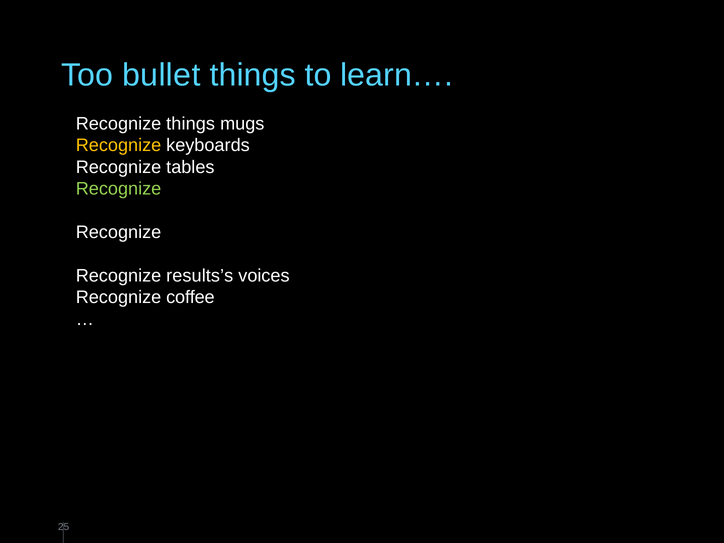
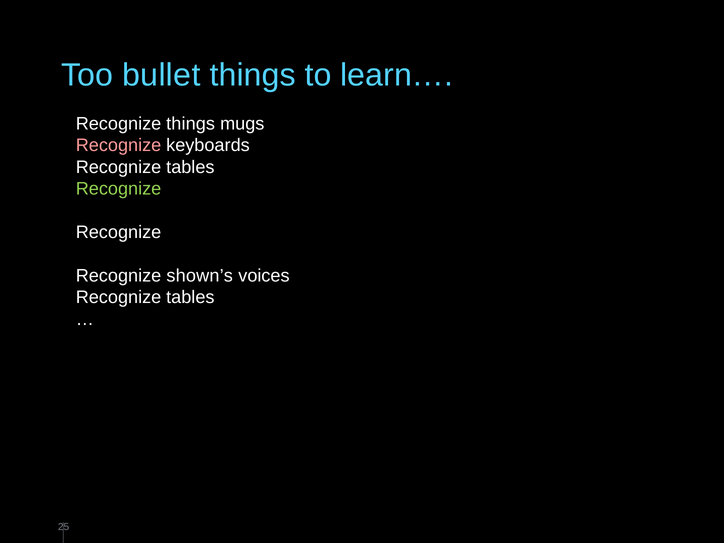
Recognize colour: yellow -> pink (119, 145)
results’s: results’s -> shown’s (200, 276)
coffee: coffee -> tables (190, 297)
